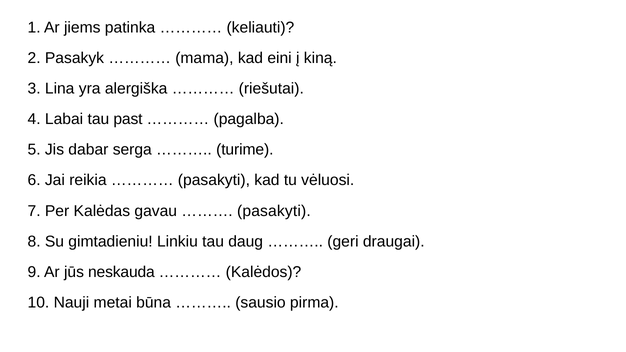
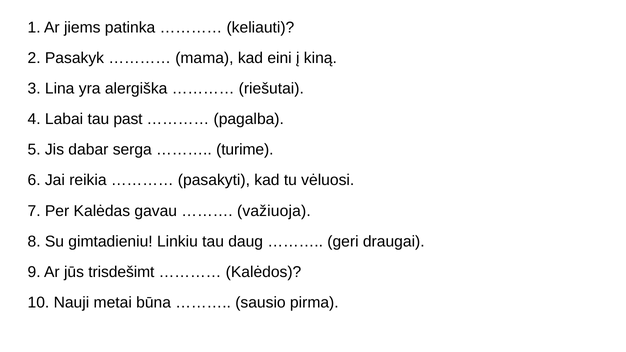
pasakyti: pasakyti -> važiuoja (274, 211)
neskauda: neskauda -> trisdešimt (121, 272)
